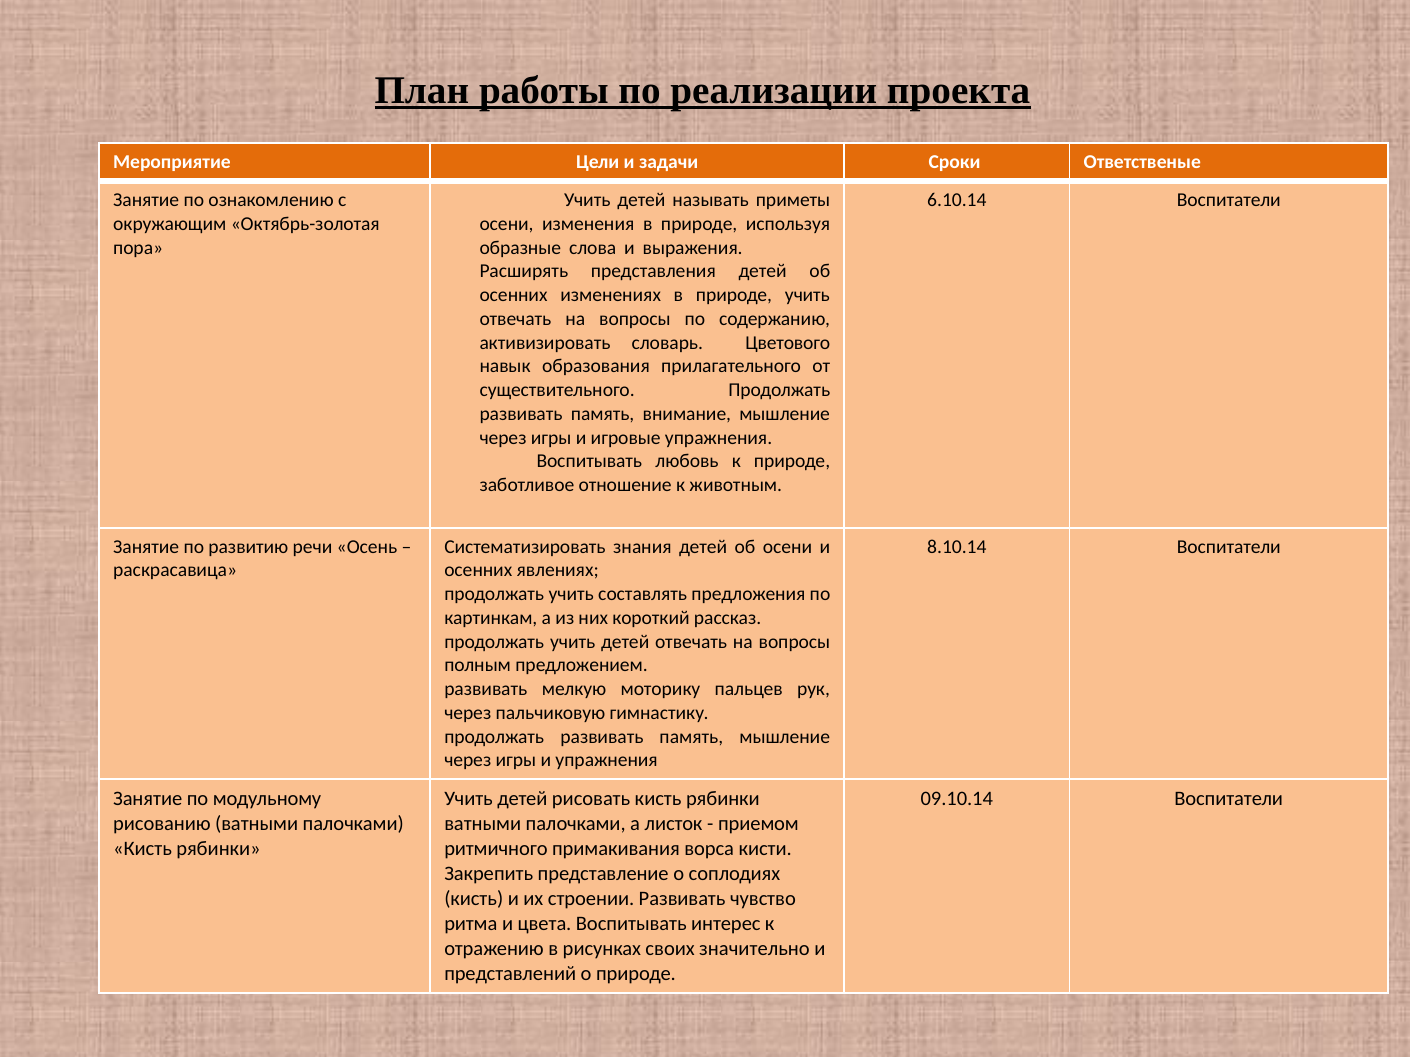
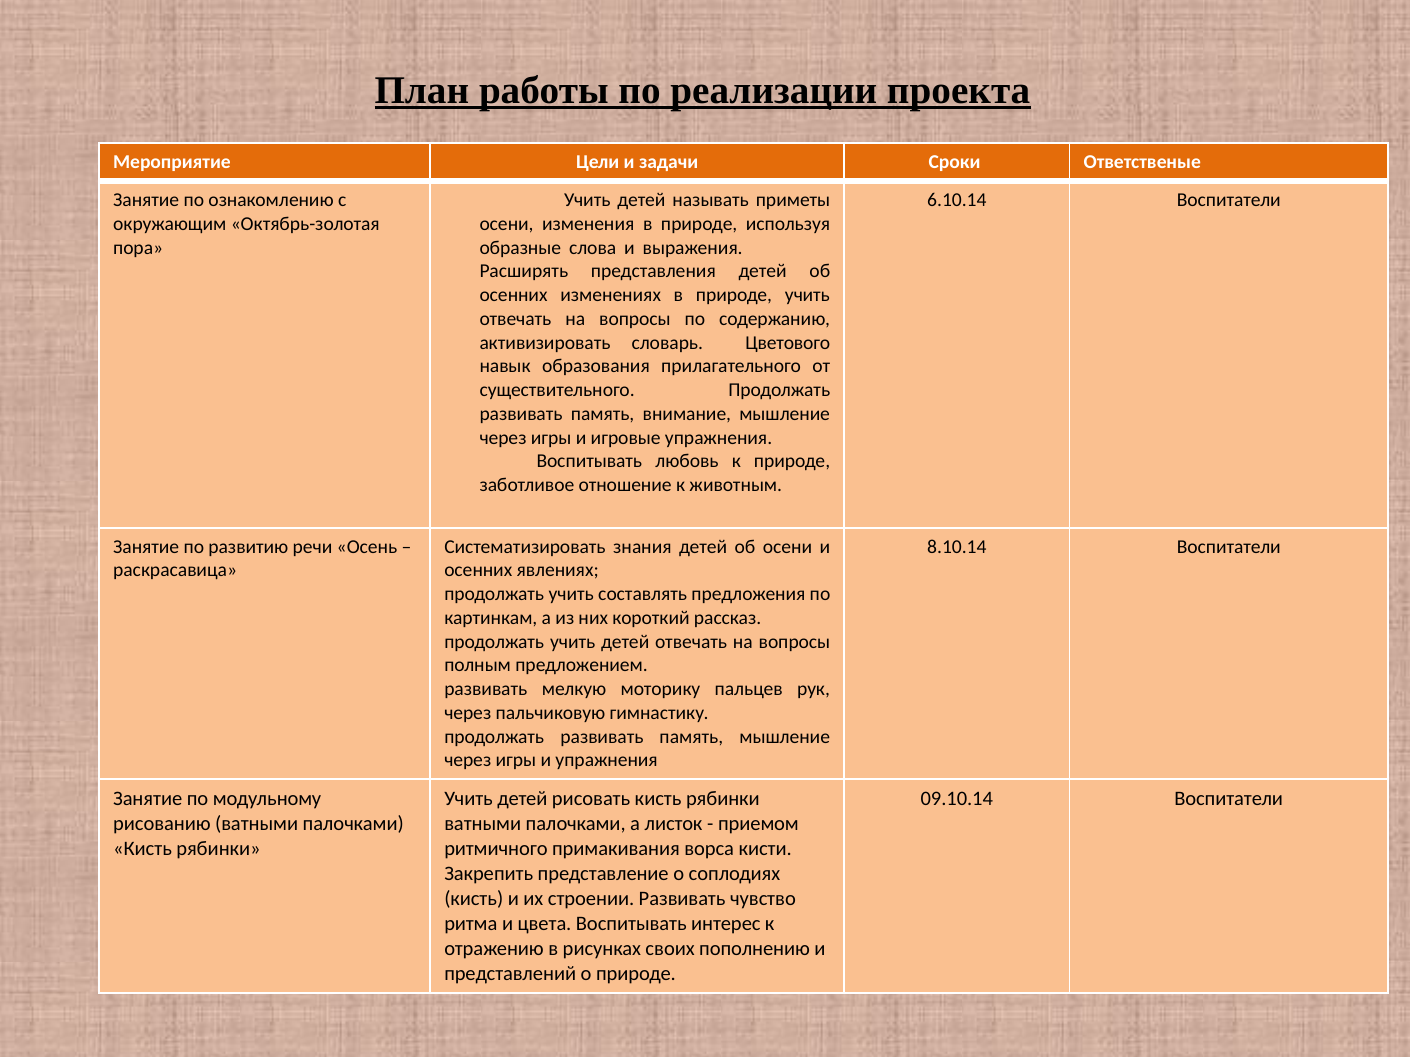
значительно: значительно -> пополнению (755, 949)
